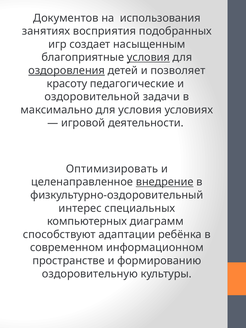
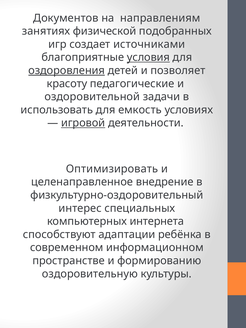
использования: использования -> направлениям (160, 18)
восприятия: восприятия -> физической (105, 31)
насыщенным: насыщенным -> источниками (149, 44)
максимально: максимально -> использовать (57, 110)
для условия: условия -> емкость (140, 110)
игровой underline: none -> present (83, 123)
внедрение underline: present -> none (165, 182)
диаграмм: диаграмм -> интернета (157, 221)
